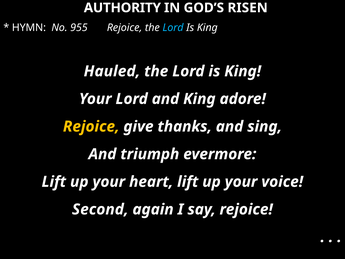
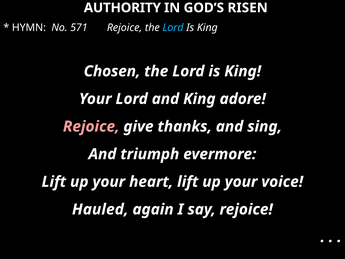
955: 955 -> 571 (79, 28)
Hauled: Hauled -> Chosen (112, 71)
Rejoice colour: yellow -> pink (91, 126)
Second: Second -> Hauled (100, 209)
